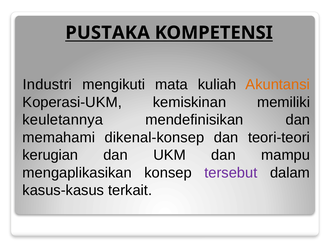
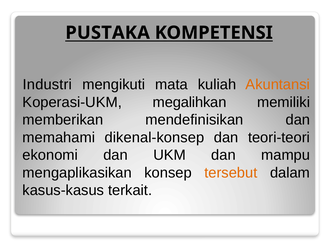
kemiskinan: kemiskinan -> megalihkan (190, 102)
keuletannya: keuletannya -> memberikan (63, 120)
kerugian: kerugian -> ekonomi (50, 155)
tersebut colour: purple -> orange (231, 172)
